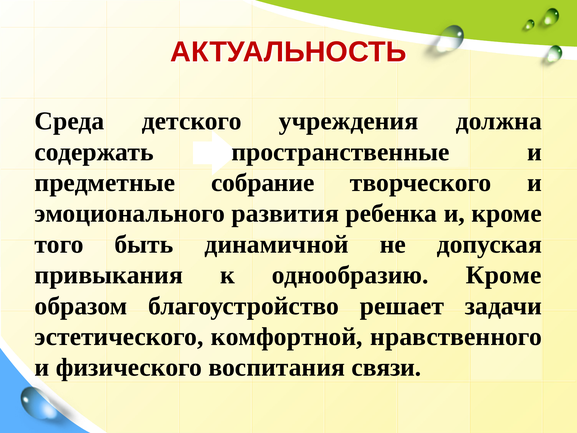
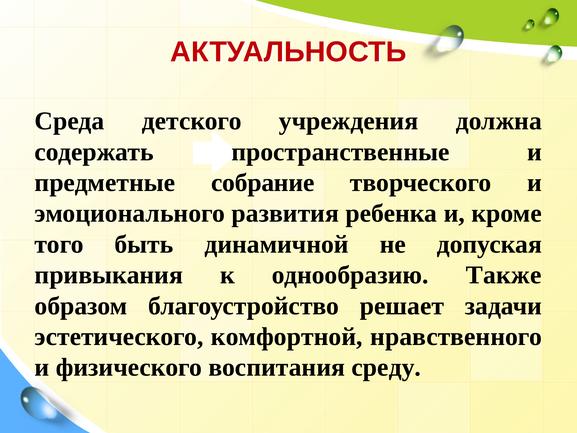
однообразию Кроме: Кроме -> Также (504, 275)
связи: связи -> среду (386, 367)
